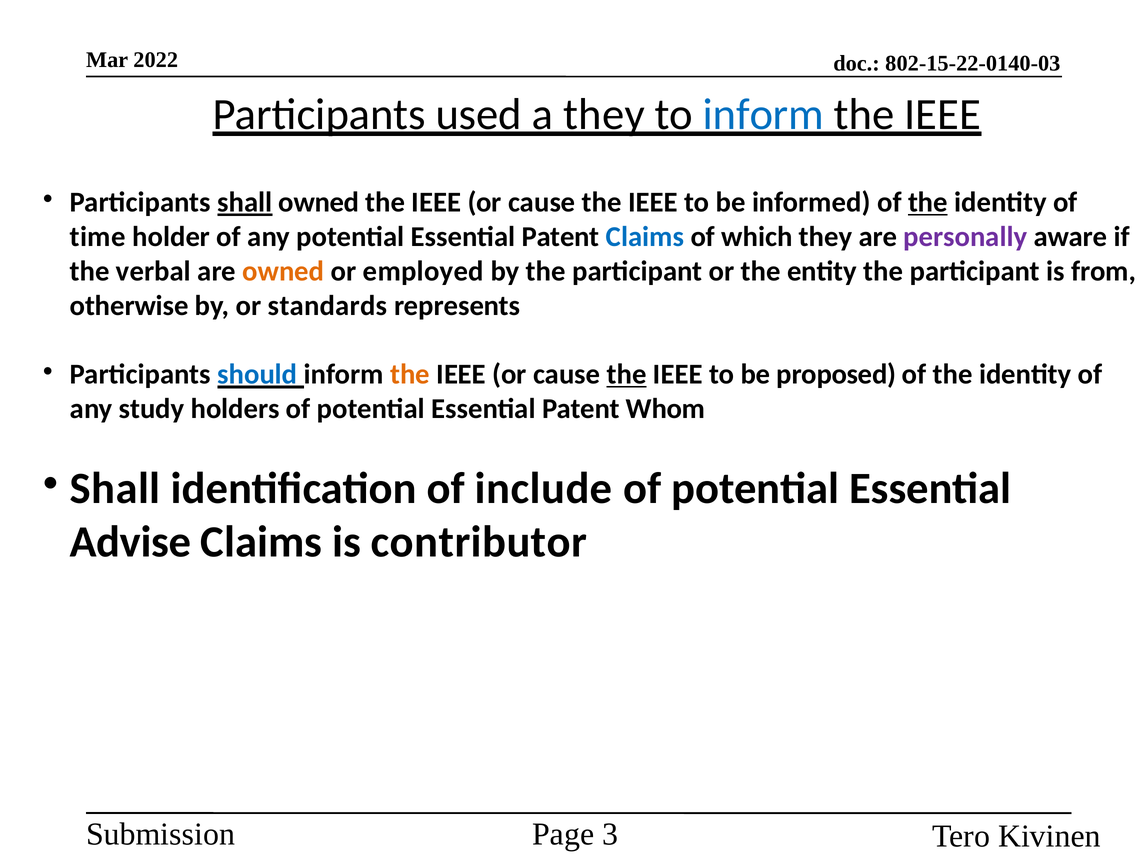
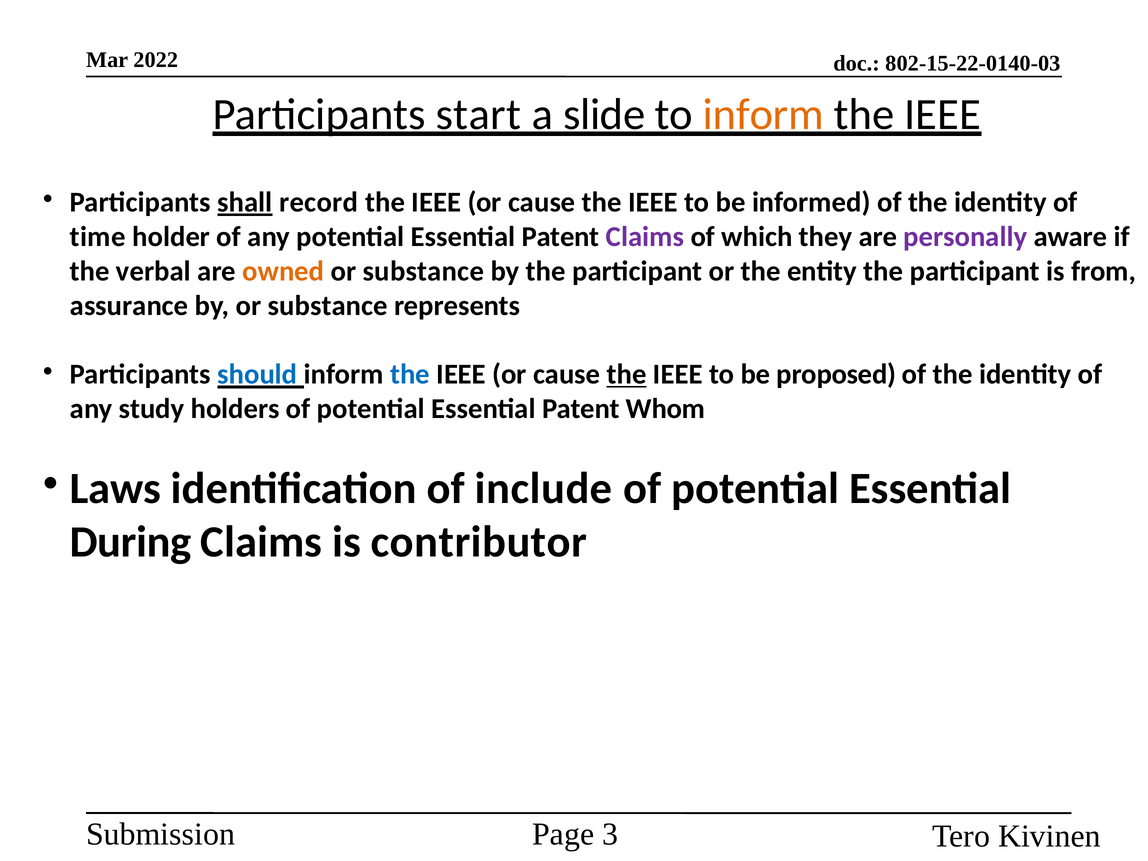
used: used -> start (478, 114)
a they: they -> slide (604, 114)
inform colour: blue -> orange (763, 114)
shall owned: owned -> record (319, 202)
the underline: present -> none (928, 202)
Claims colour: blue -> purple (645, 237)
employed: employed -> substance (423, 271)
otherwise: otherwise -> assurance (129, 306)
by or standards: standards -> substance (328, 306)
the colour: orange -> blue (410, 374)
Shall: Shall -> Laws (115, 488)
Advise: Advise -> During (130, 542)
